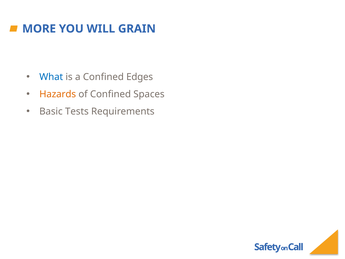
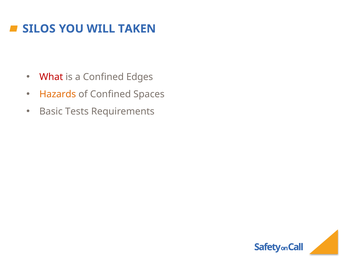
MORE: MORE -> SILOS (39, 29)
GRAIN: GRAIN -> TAKEN (137, 29)
What colour: blue -> red (51, 77)
